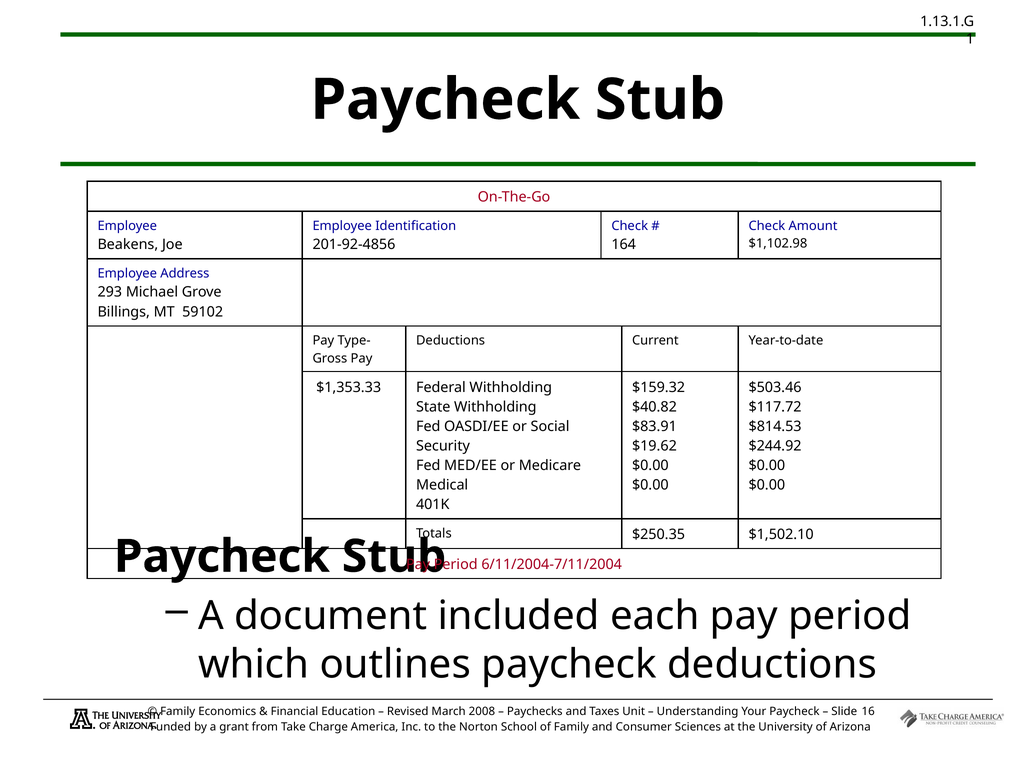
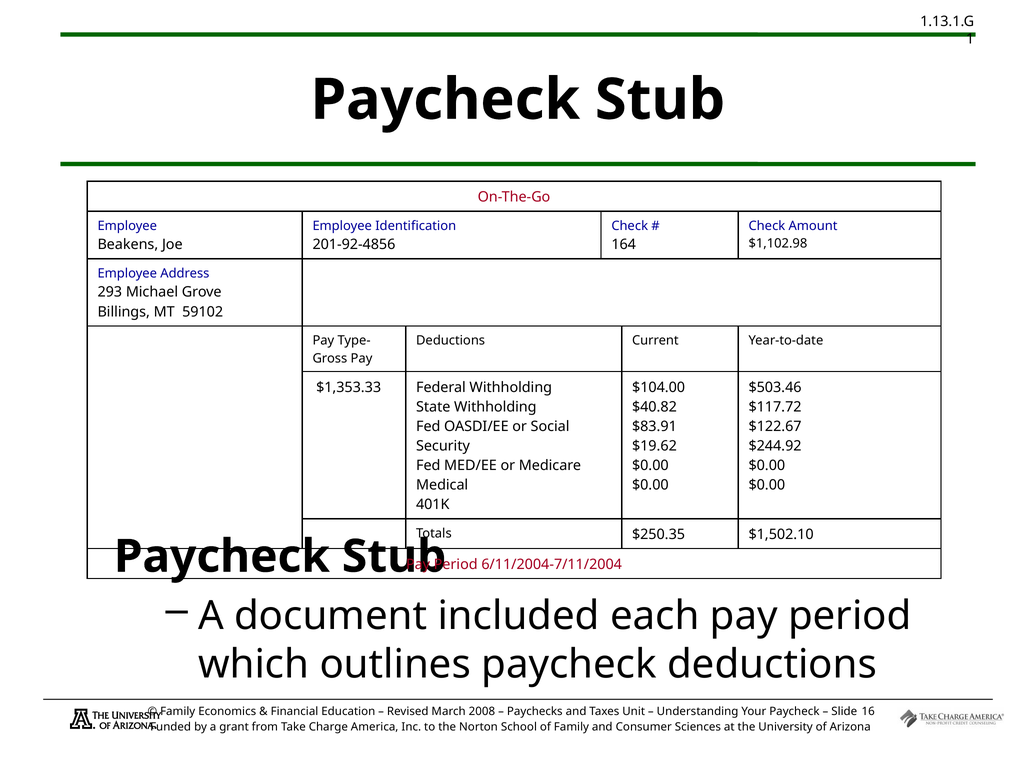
$159.32: $159.32 -> $104.00 (659, 387)
$814.53: $814.53 -> $122.67 (775, 426)
